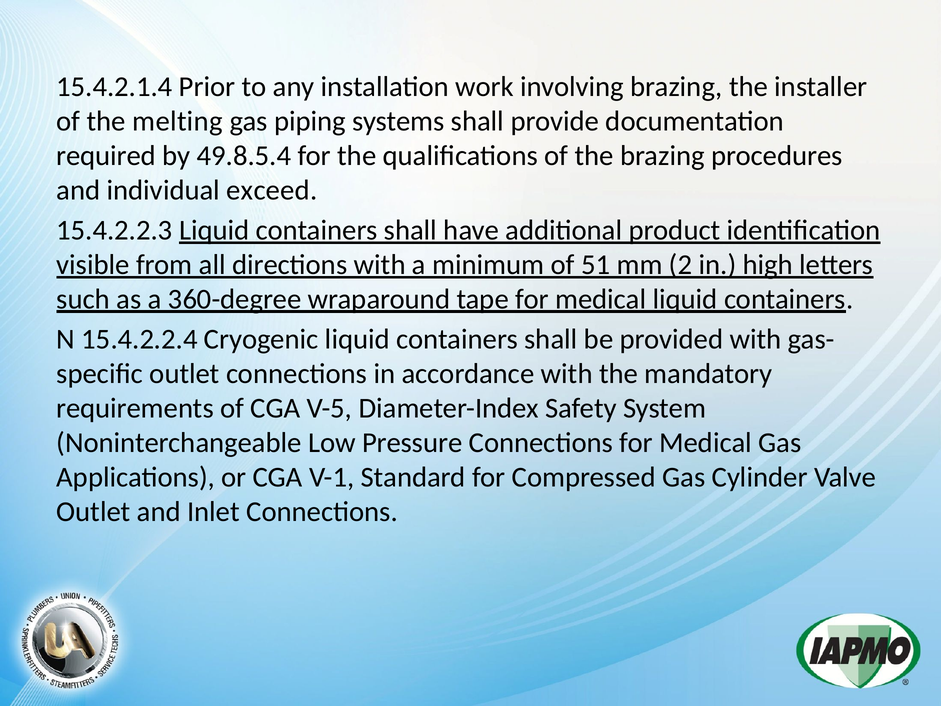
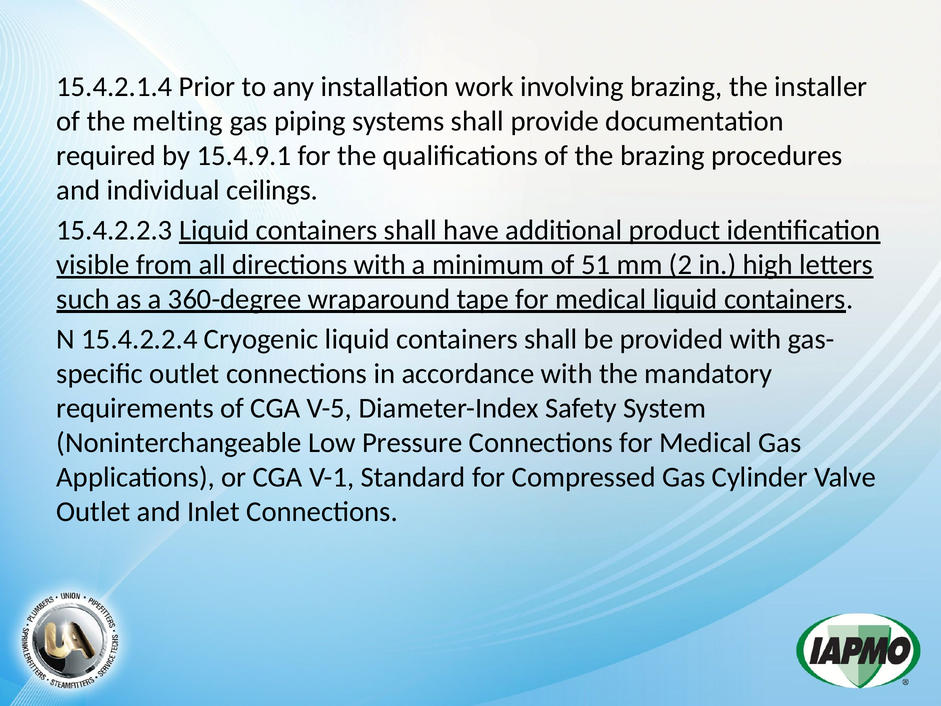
49.8.5.4: 49.8.5.4 -> 15.4.9.1 (244, 156)
exceed: exceed -> ceilings (272, 190)
